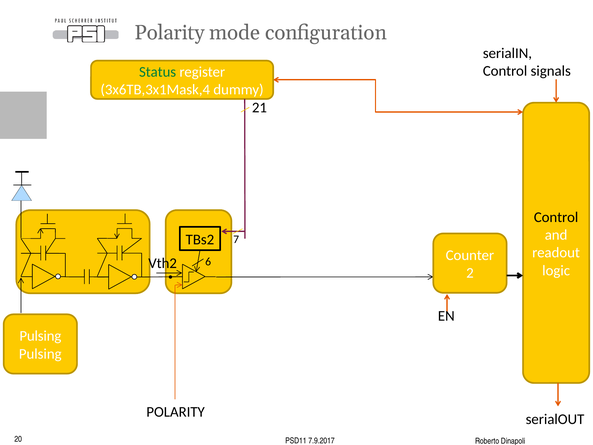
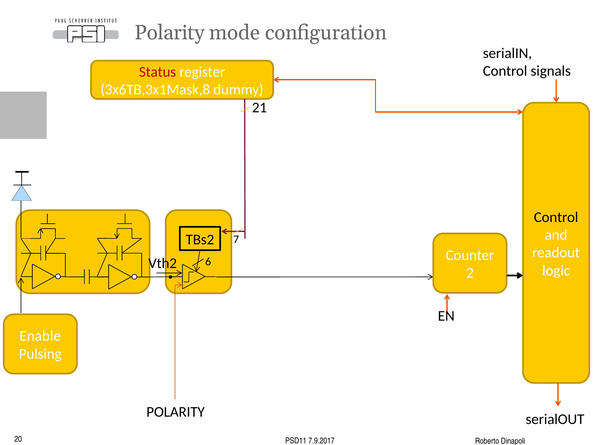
Status colour: green -> red (158, 72)
3x6TB,3x1Mask,4: 3x6TB,3x1Mask,4 -> 3x6TB,3x1Mask,8 (155, 90)
Pulsing: Pulsing -> Enable (40, 336)
